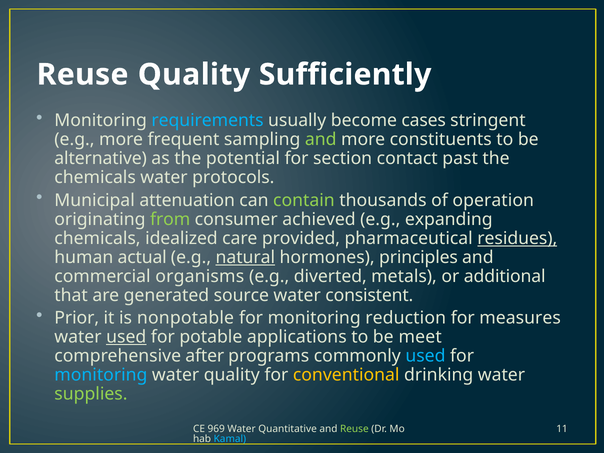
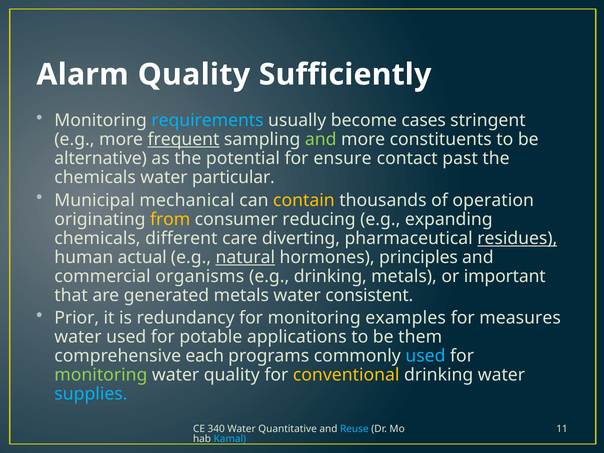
Reuse: Reuse -> Alarm (83, 75)
frequent underline: none -> present (183, 140)
section: section -> ensure (343, 159)
protocols: protocols -> particular (233, 178)
attenuation: attenuation -> mechanical (187, 200)
contain colour: light green -> yellow (304, 200)
from colour: light green -> yellow (170, 219)
achieved: achieved -> reducing (319, 219)
idealized: idealized -> different (181, 238)
provided: provided -> diverting (301, 238)
e.g diverted: diverted -> drinking (330, 276)
additional: additional -> important (505, 276)
generated source: source -> metals (241, 295)
nonpotable: nonpotable -> redundancy (186, 318)
reduction: reduction -> examples (406, 318)
used underline: present -> none (126, 337)
meet: meet -> them (420, 337)
after: after -> each (205, 356)
monitoring colour: light blue -> light green (101, 375)
supplies colour: light green -> light blue (91, 394)
969: 969 -> 340 (216, 429)
Reuse colour: light green -> light blue (354, 429)
